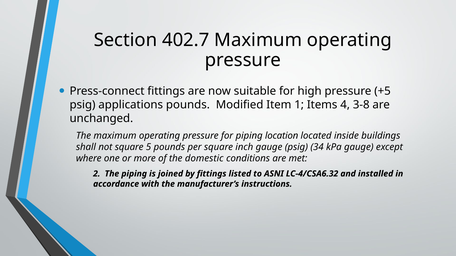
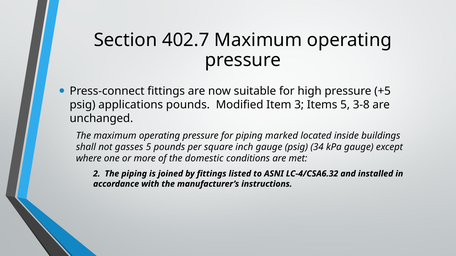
1: 1 -> 3 (299, 105)
Items 4: 4 -> 5 (345, 105)
location: location -> marked (282, 136)
not square: square -> gasses (129, 147)
